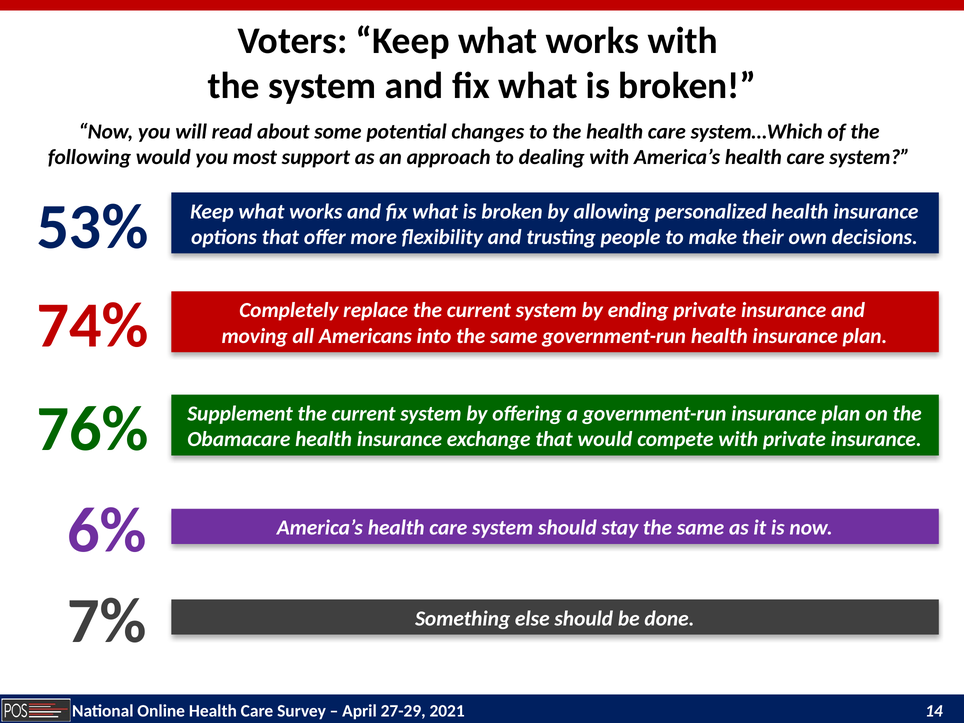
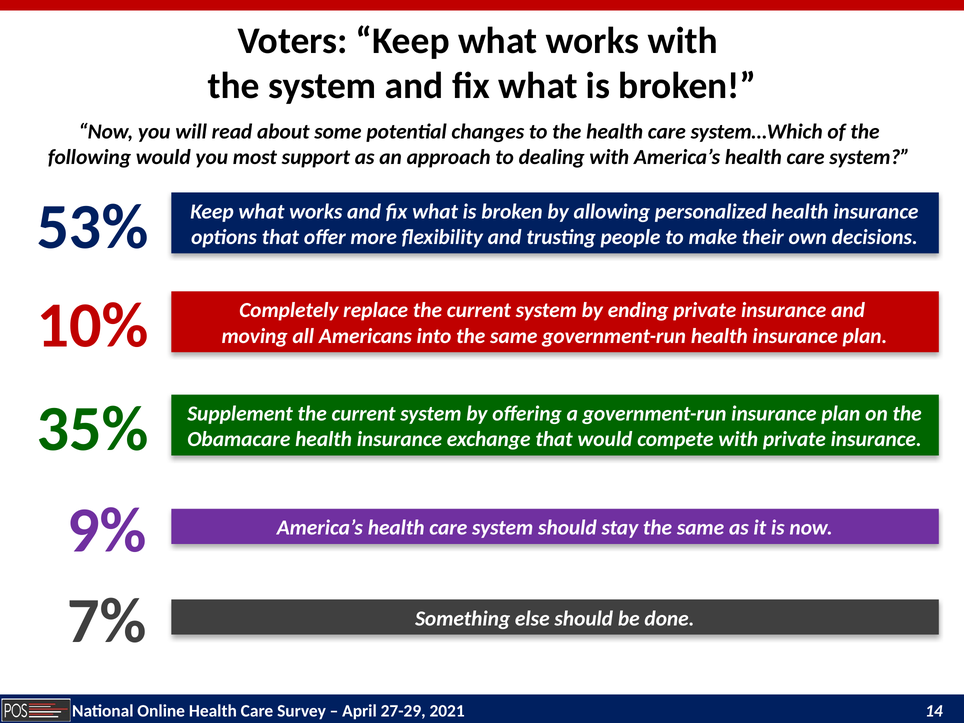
74%: 74% -> 10% (92, 326)
76%: 76% -> 35% (92, 429)
6%: 6% -> 9% (107, 530)
